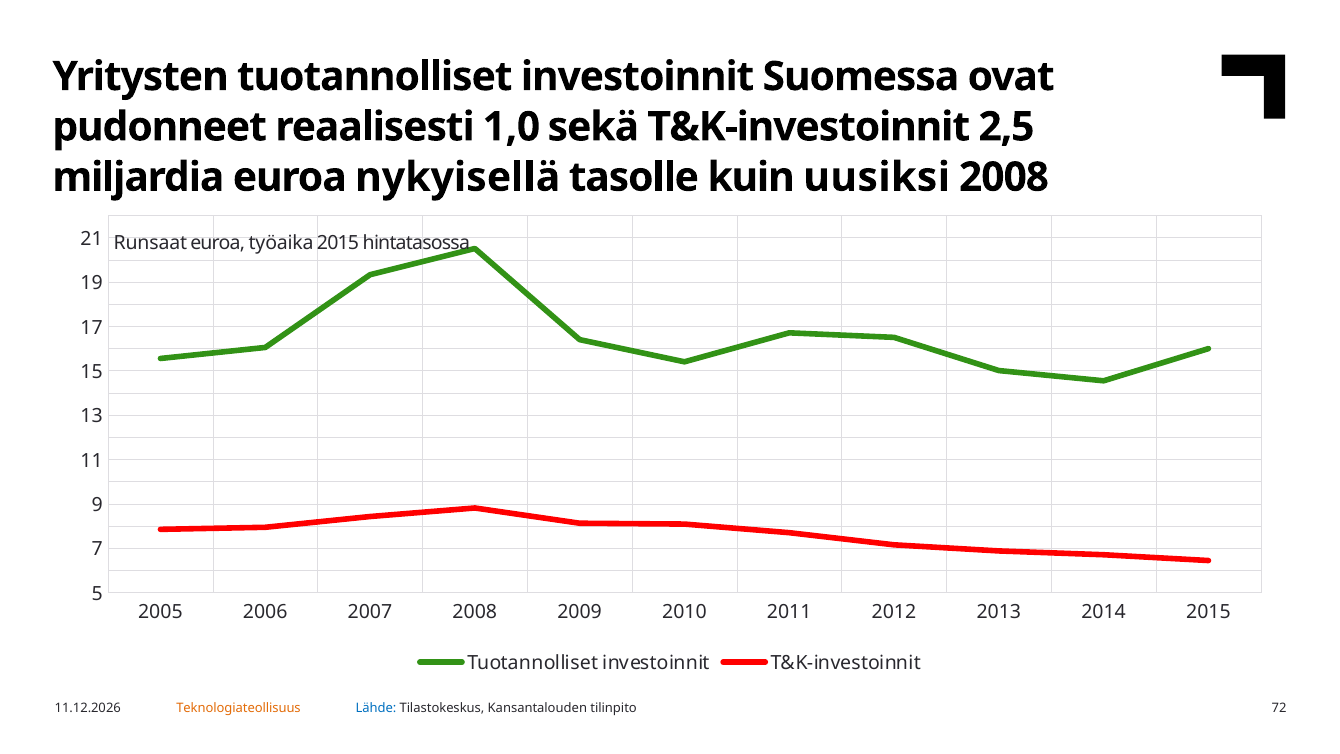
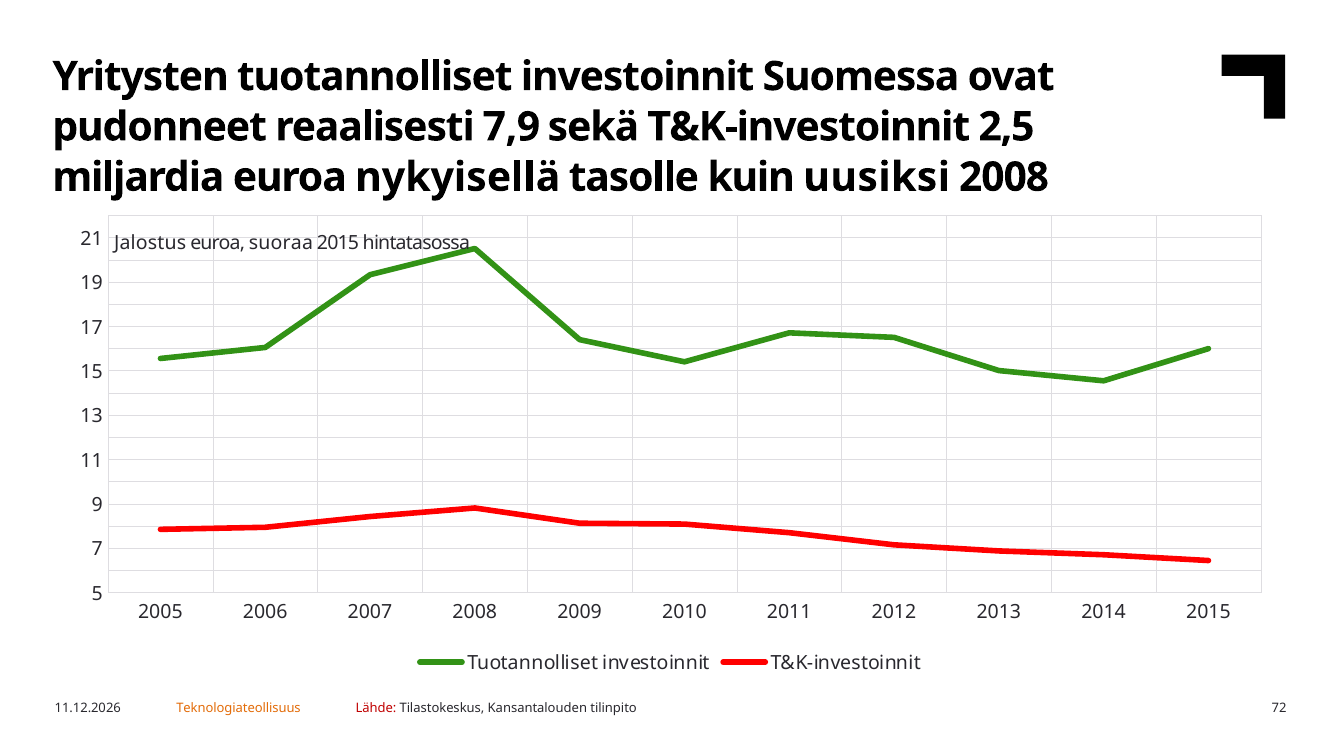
1,0: 1,0 -> 7,9 (511, 127)
Runsaat: Runsaat -> Jalostus (150, 243)
työaika: työaika -> suoraa (281, 243)
Lähde colour: blue -> red (376, 708)
